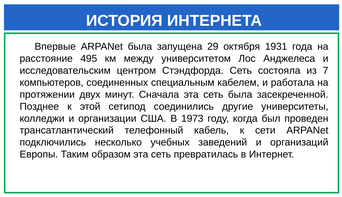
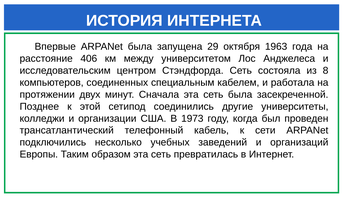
1931: 1931 -> 1963 (276, 47)
495: 495 -> 406 (89, 59)
7: 7 -> 8 (326, 71)
